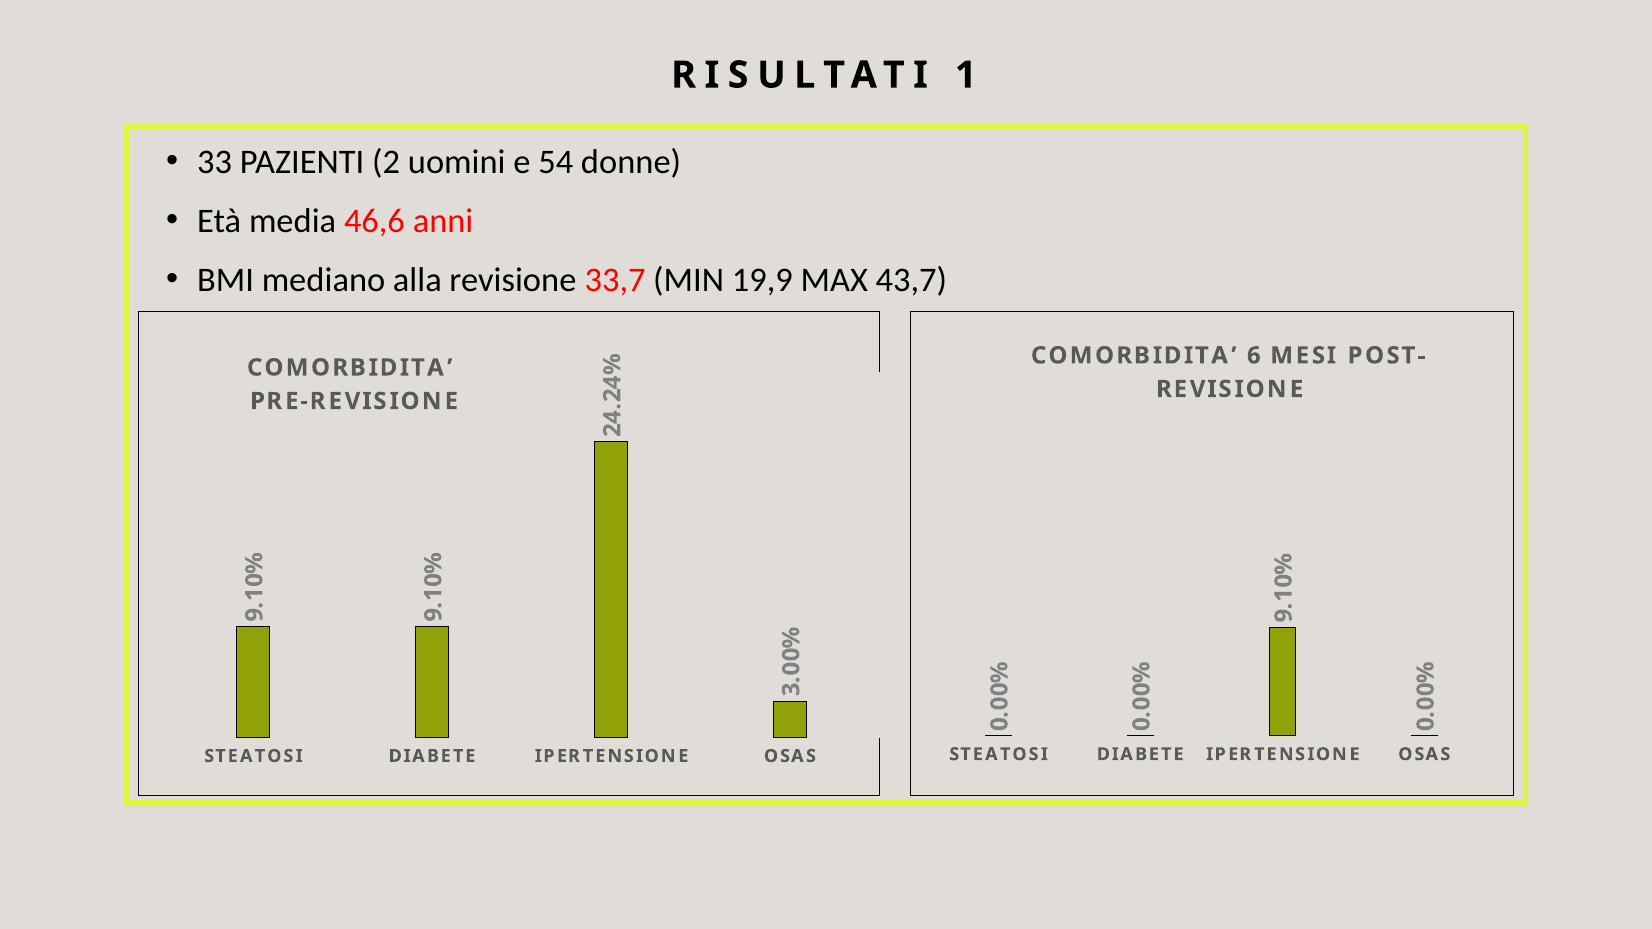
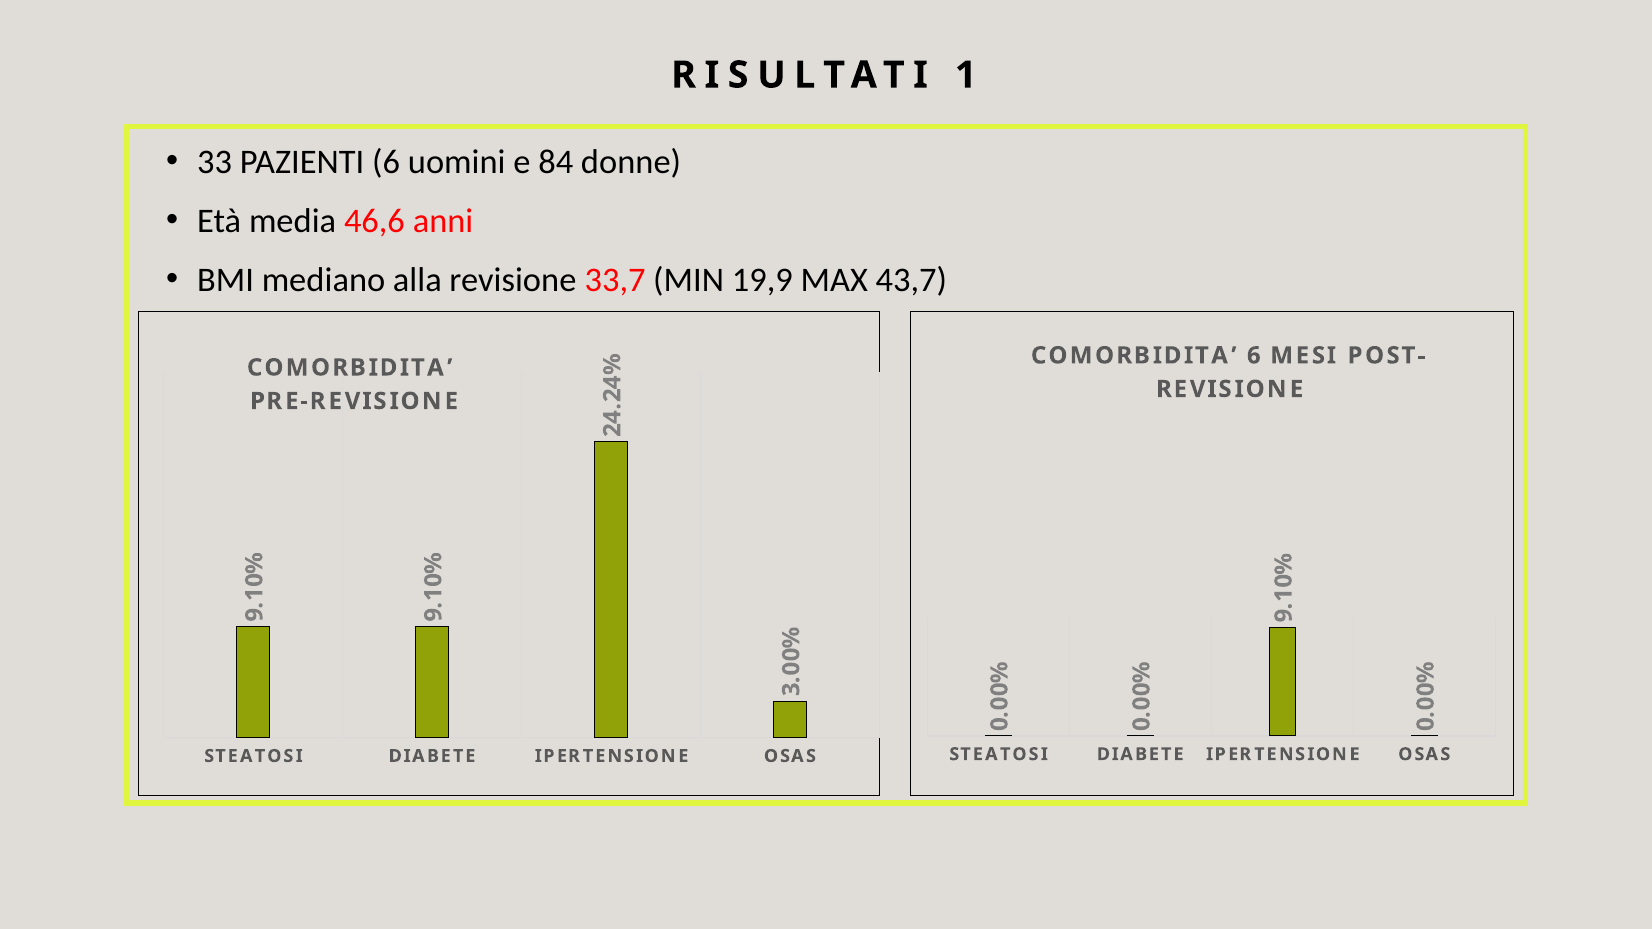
PAZIENTI 2: 2 -> 6 (386, 163)
54: 54 -> 84 (556, 163)
